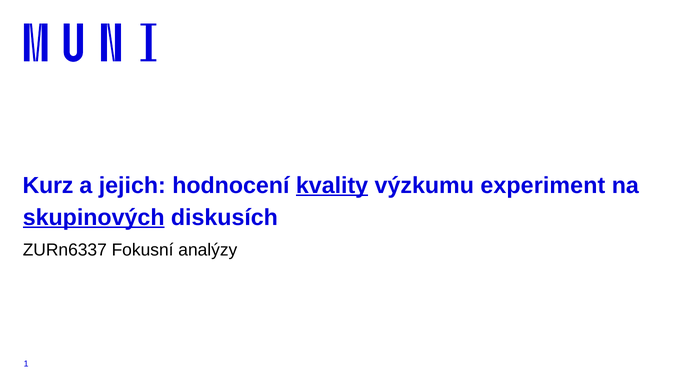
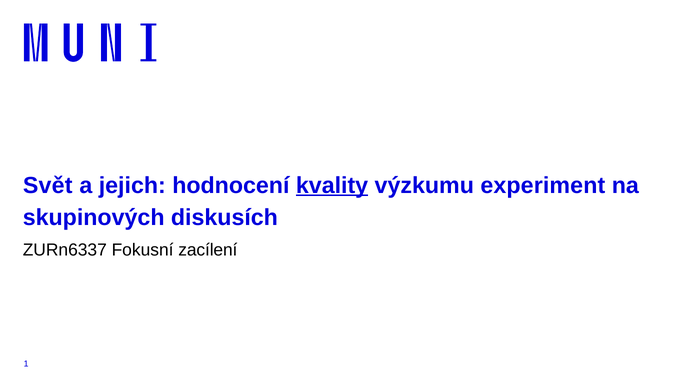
Kurz: Kurz -> Svět (48, 185)
skupinových underline: present -> none (94, 217)
analýzy: analýzy -> zacílení (208, 250)
